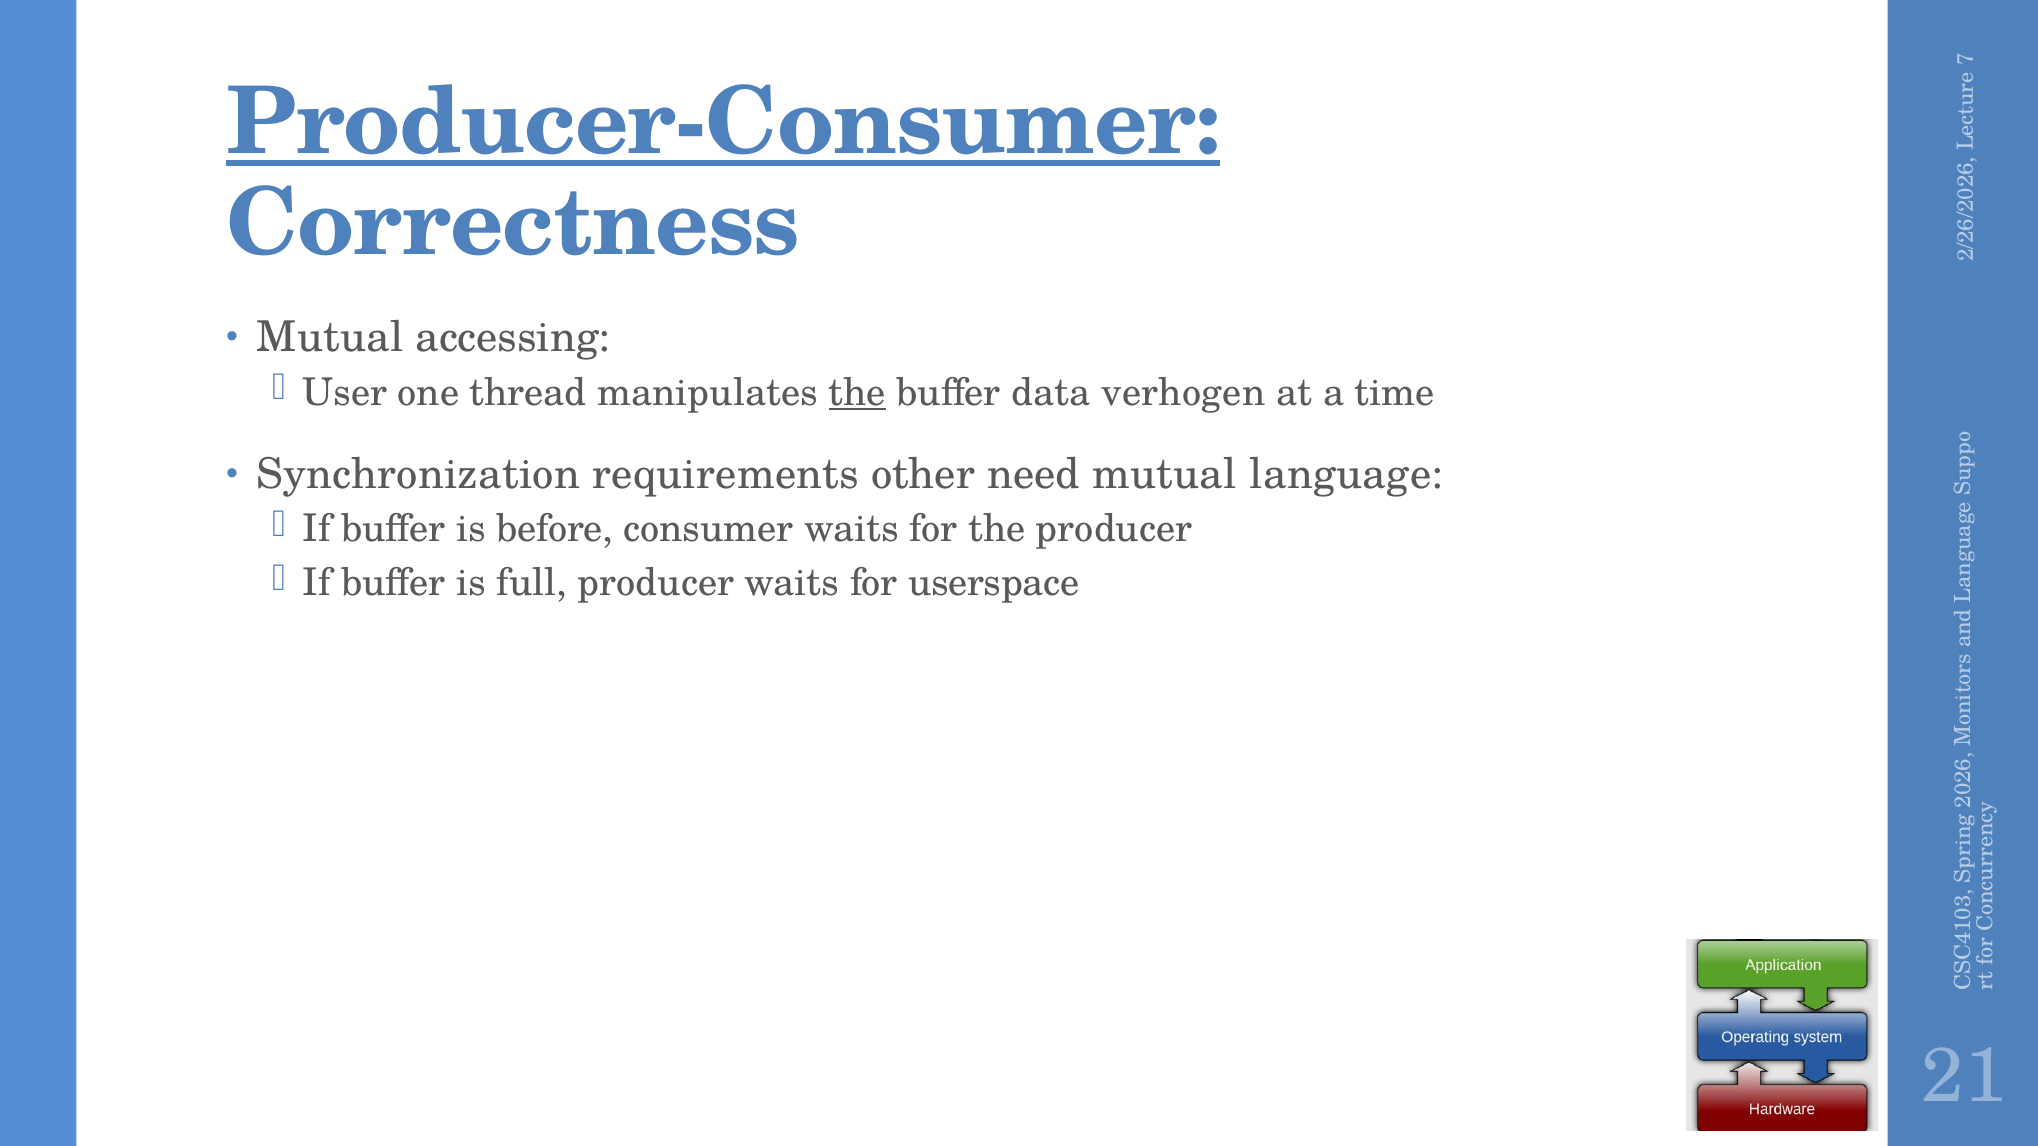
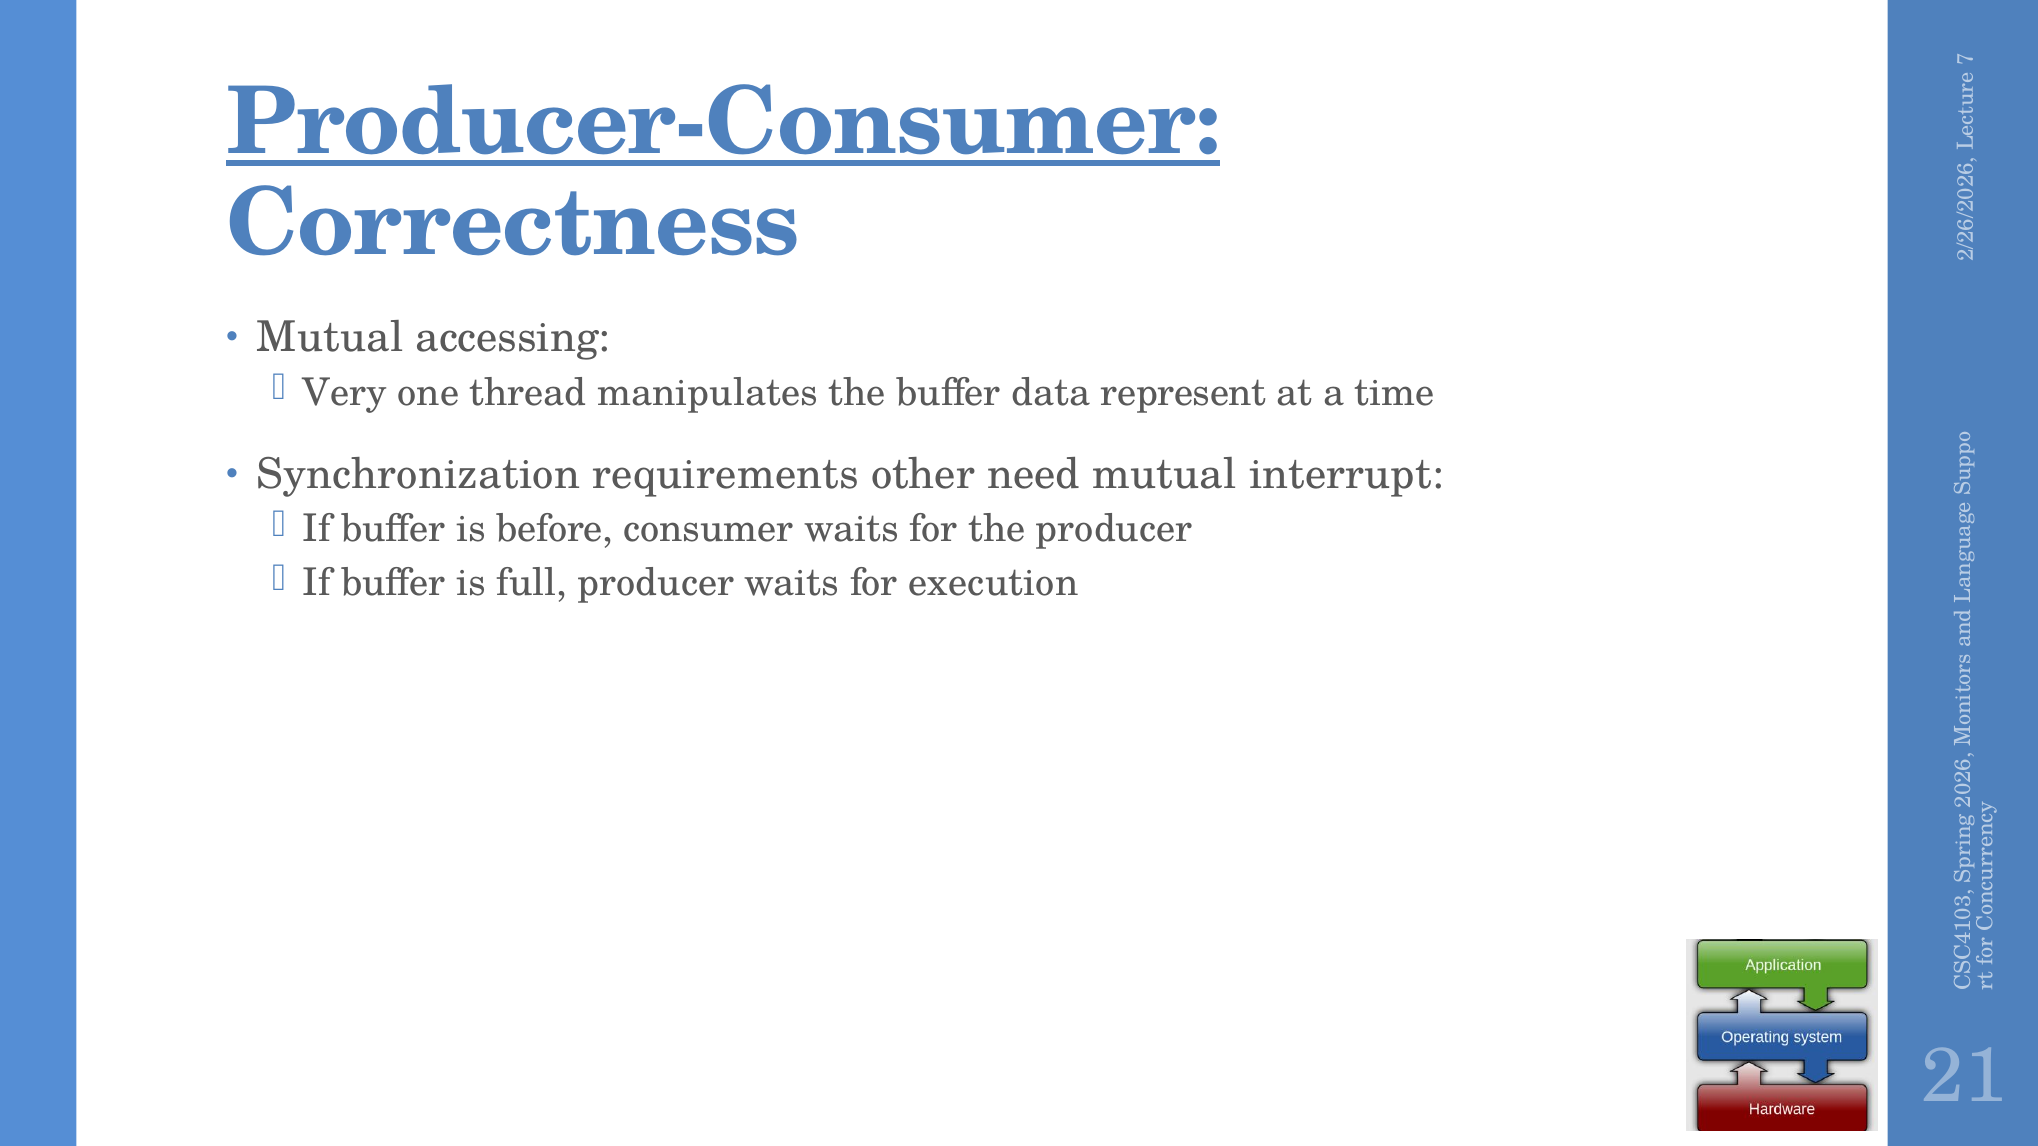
User: User -> Very (345, 393)
the underline: present -> none (857, 393)
verhogen: verhogen -> represent (1184, 393)
language: language -> interrupt (1347, 475)
userspace: userspace -> execution (994, 583)
